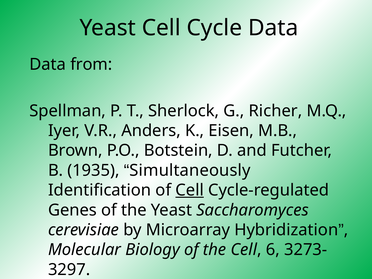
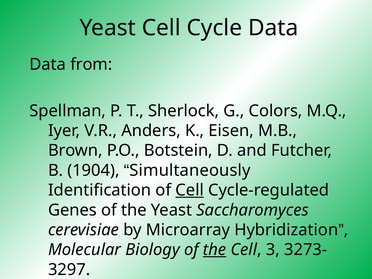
Richer: Richer -> Colors (275, 111)
1935: 1935 -> 1904 (93, 170)
the underline: none -> present (215, 250)
6: 6 -> 3 (273, 250)
